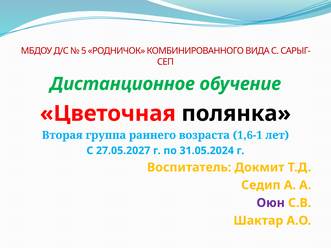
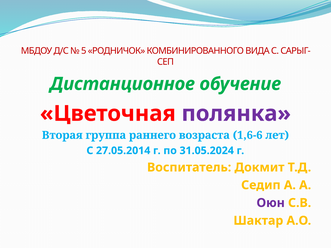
полянка colour: black -> purple (236, 114)
1,6-1: 1,6-1 -> 1,6-6 (248, 135)
27.05.2027: 27.05.2027 -> 27.05.2014 (123, 151)
